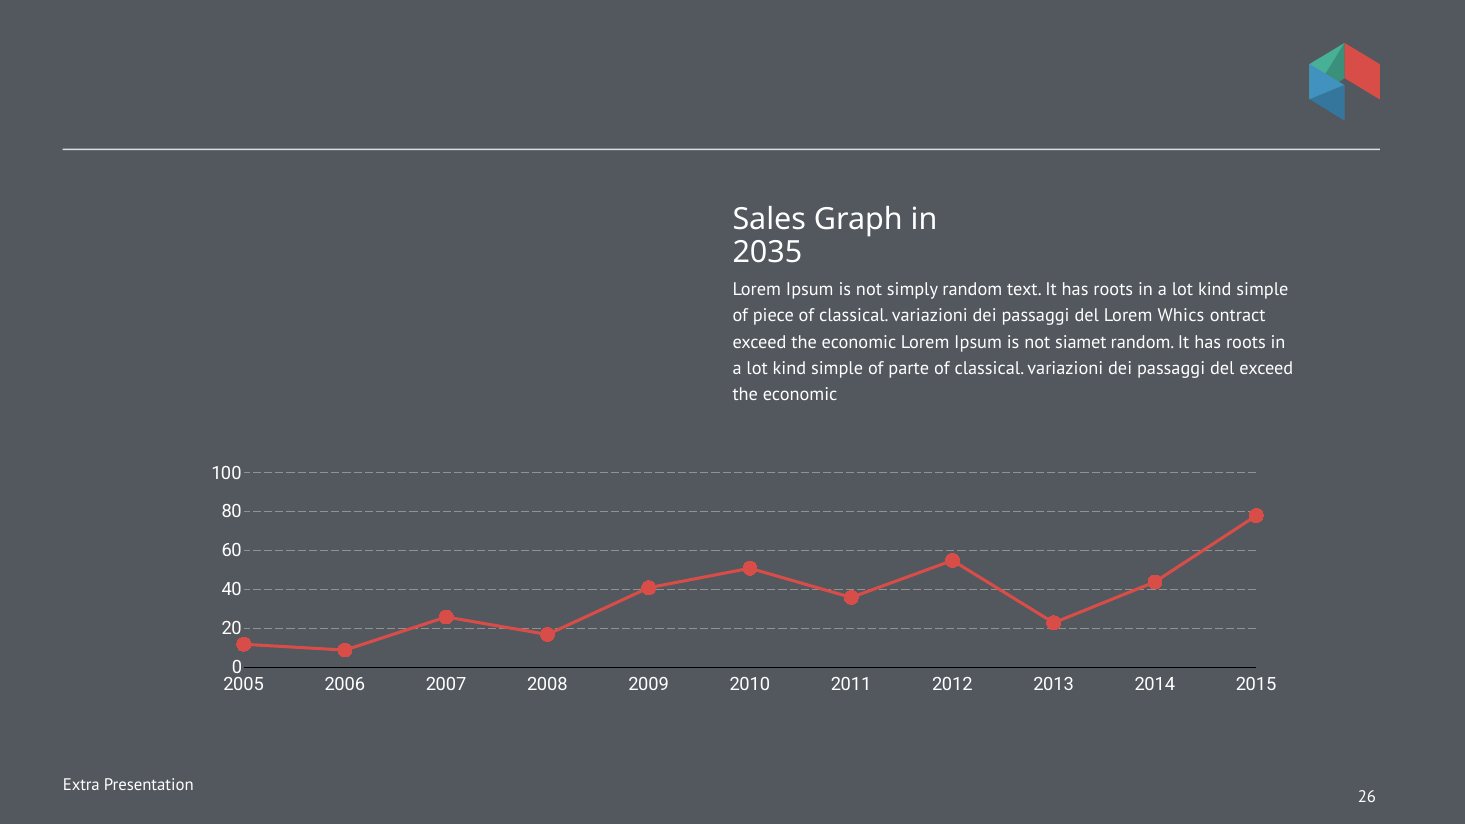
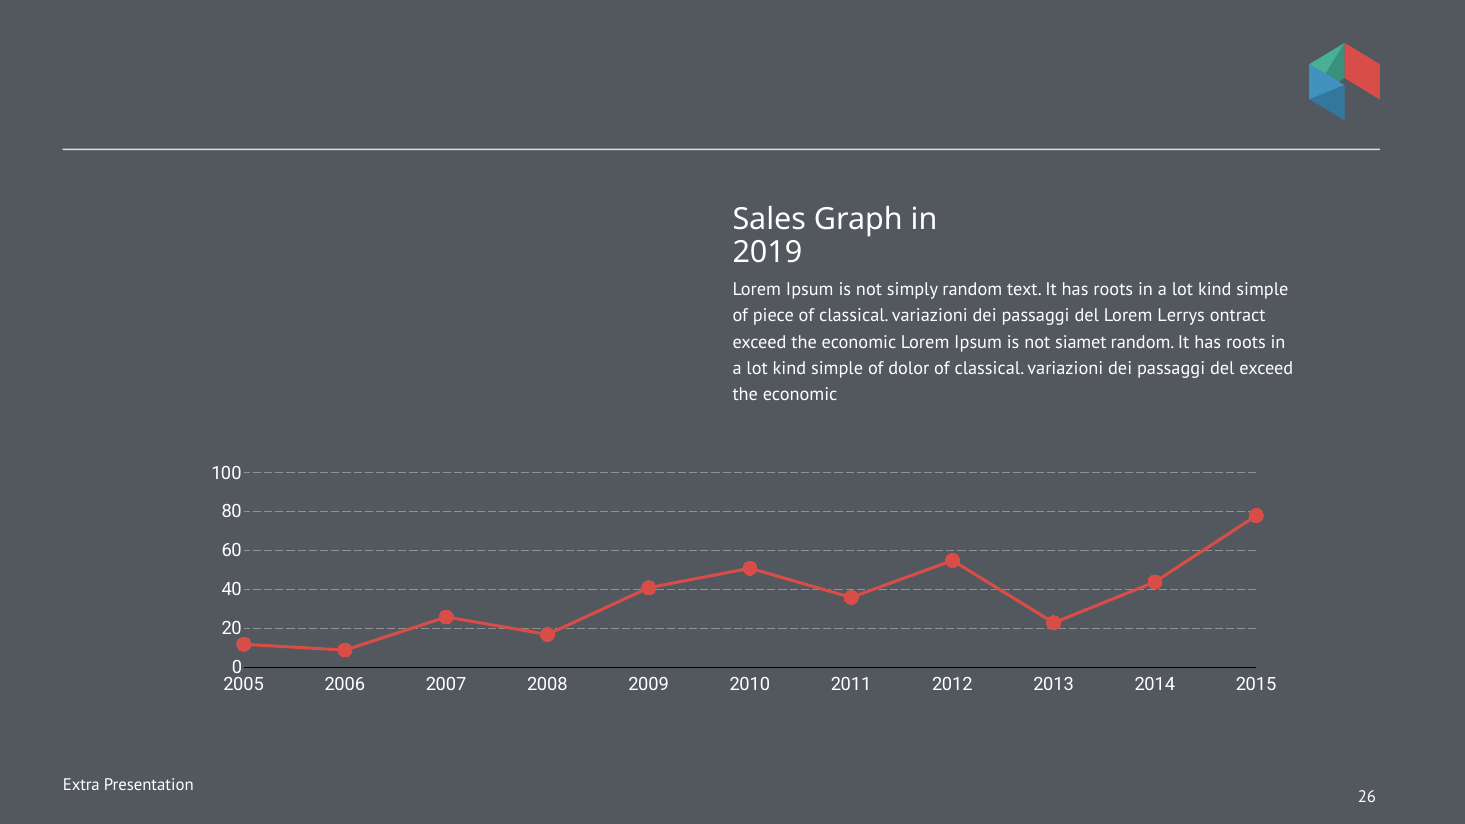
2035: 2035 -> 2019 (767, 253)
Whics: Whics -> Lerrys (1181, 316)
parte: parte -> dolor (909, 369)
